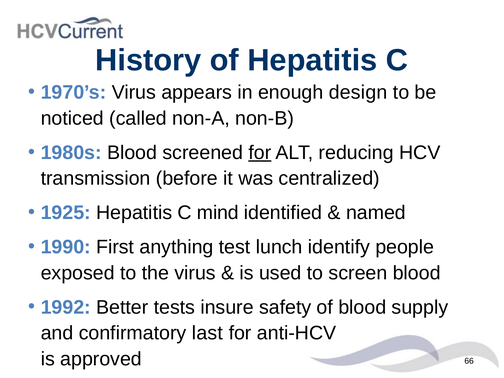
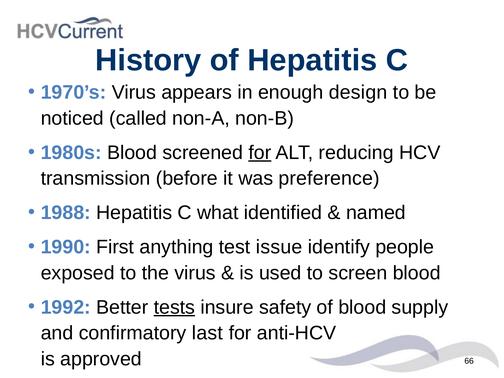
centralized: centralized -> preference (329, 179)
1925: 1925 -> 1988 (66, 213)
mind: mind -> what (218, 213)
lunch: lunch -> issue (279, 247)
tests underline: none -> present (174, 307)
